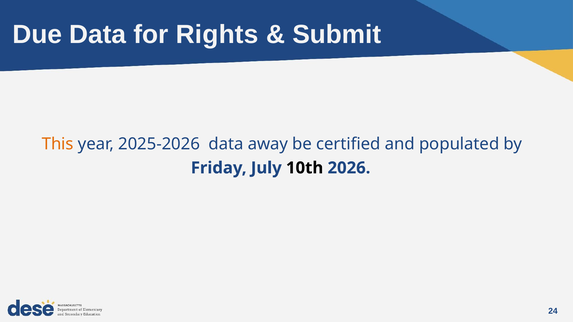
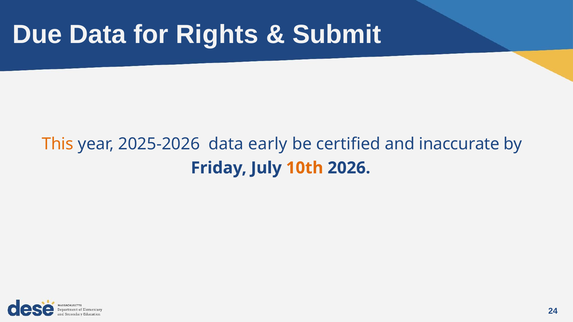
away: away -> early (268, 144)
populated: populated -> inaccurate (459, 144)
10th colour: black -> orange (305, 168)
